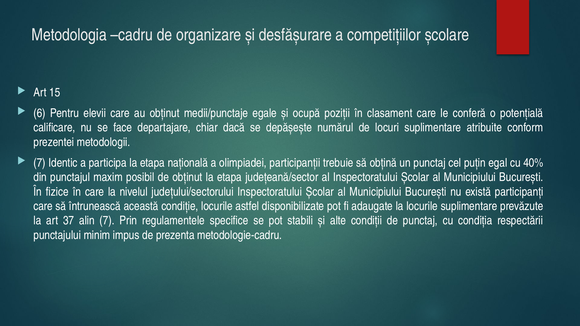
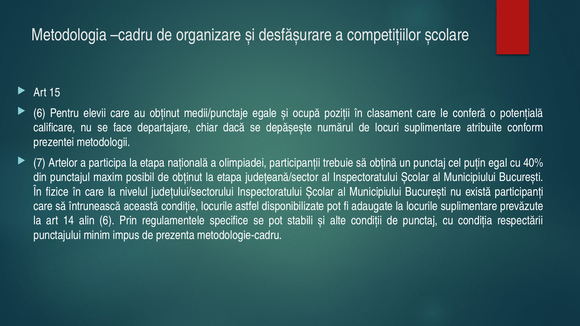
Identic: Identic -> Artelor (63, 163)
37: 37 -> 14 (69, 221)
alin 7: 7 -> 6 (107, 221)
